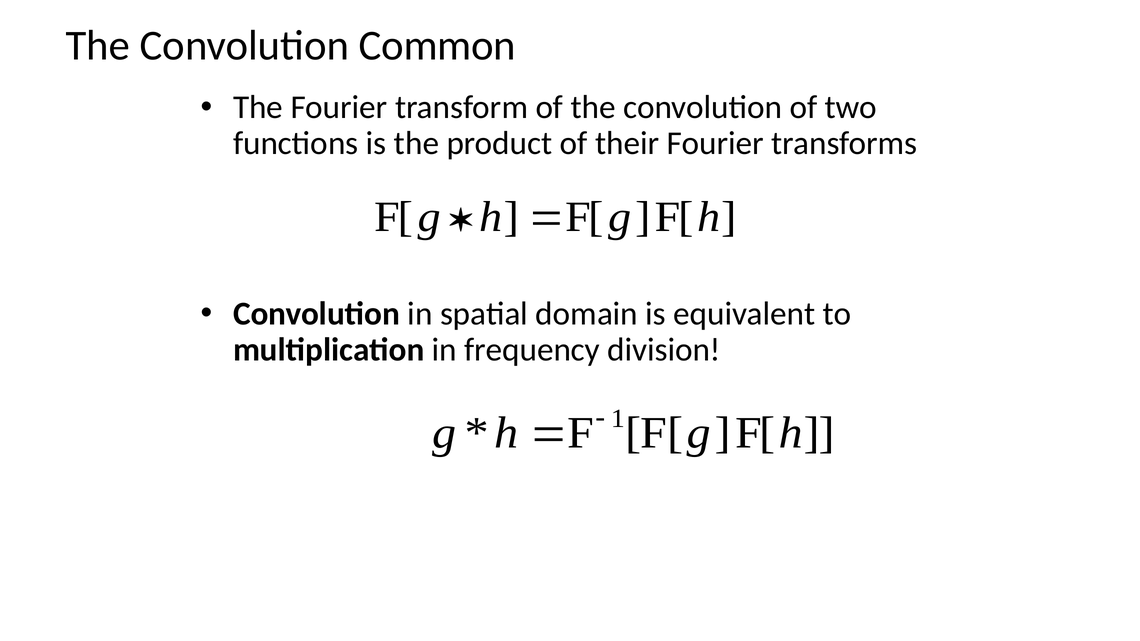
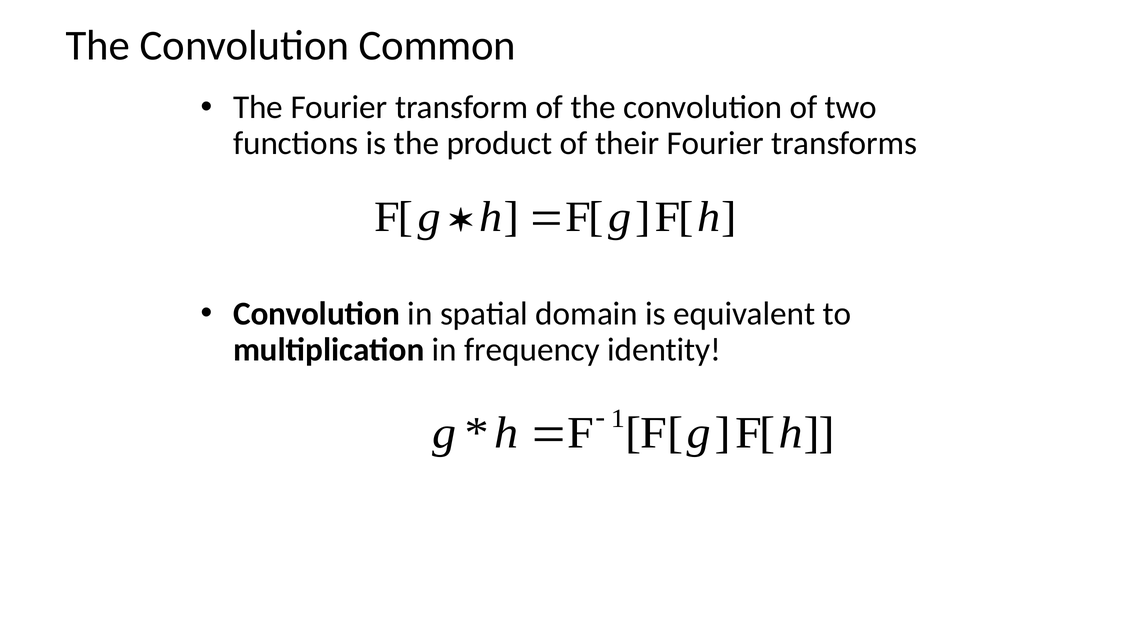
division: division -> identity (664, 350)
